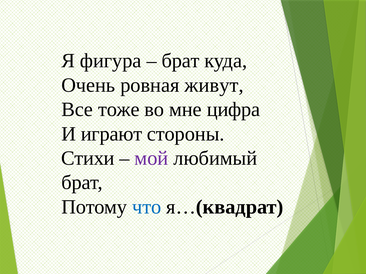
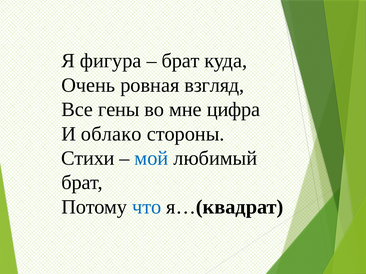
живут: живут -> взгляд (214, 85)
тоже: тоже -> гены (119, 110)
играют: играют -> облако (111, 134)
мой colour: purple -> blue (151, 158)
